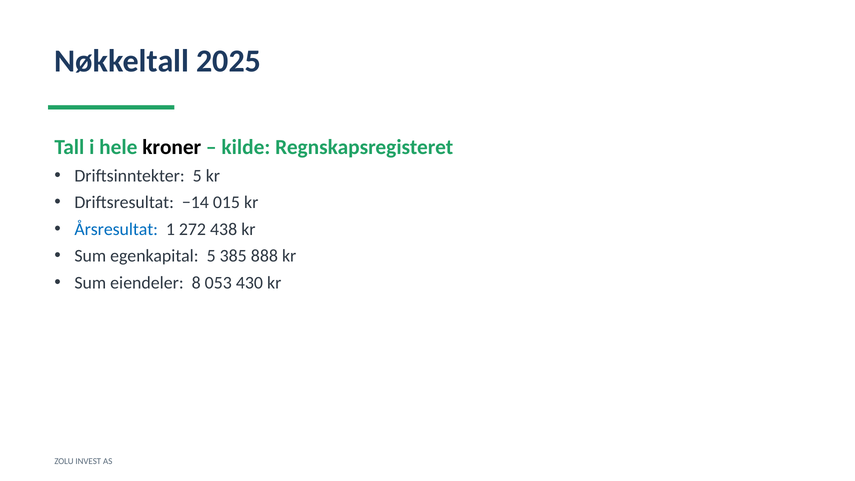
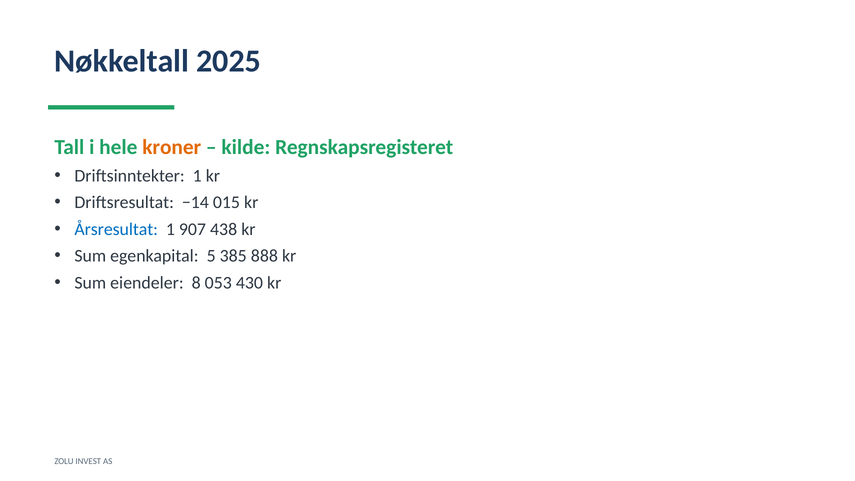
kroner colour: black -> orange (172, 147)
Driftsinntekter 5: 5 -> 1 (197, 176)
272: 272 -> 907 (192, 229)
